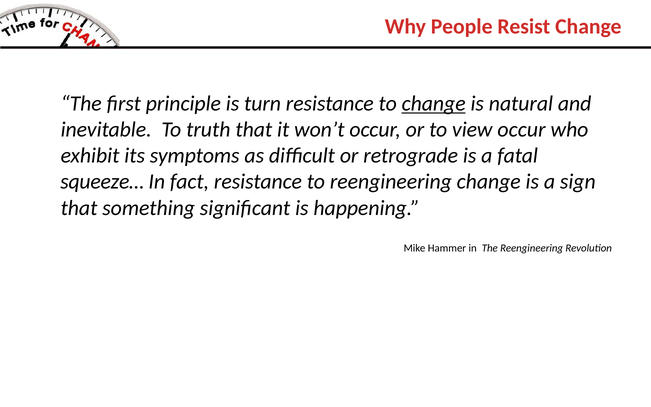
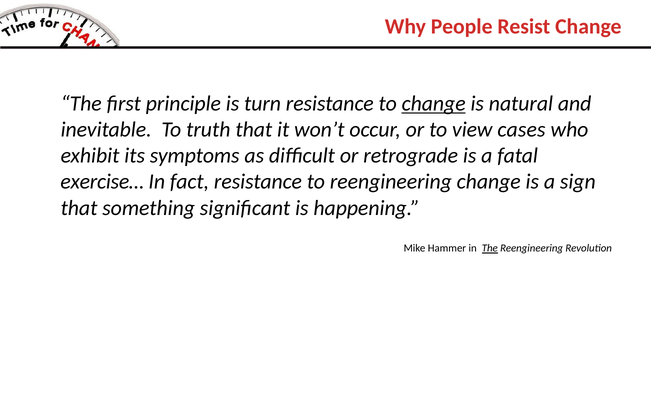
view occur: occur -> cases (521, 130)
squeeze…: squeeze… -> exercise… (102, 182)
The underline: none -> present (490, 248)
